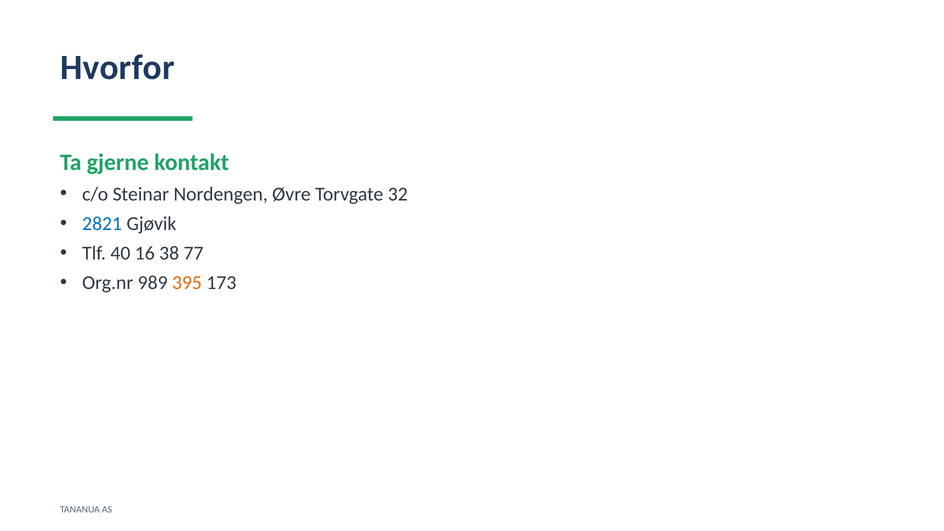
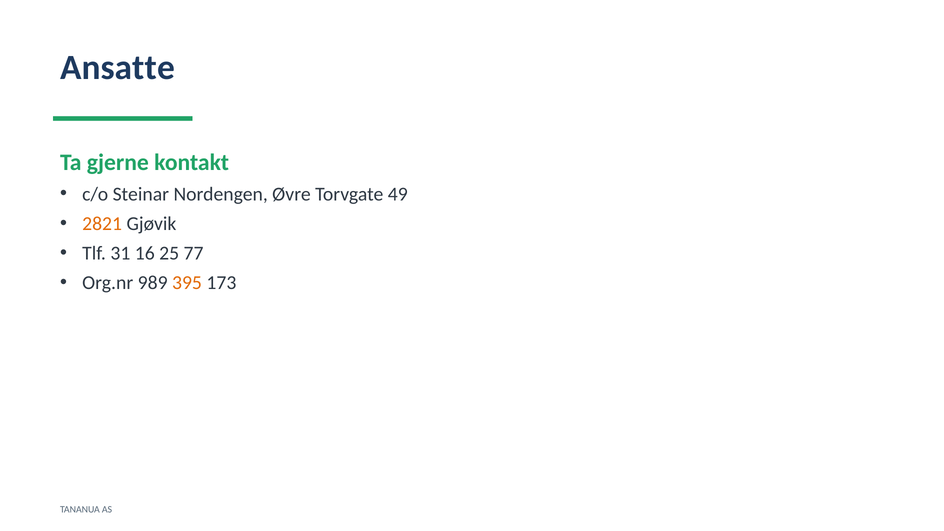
Hvorfor: Hvorfor -> Ansatte (117, 67)
32: 32 -> 49 (398, 194)
2821 colour: blue -> orange (102, 224)
40: 40 -> 31 (120, 253)
38: 38 -> 25 (169, 253)
